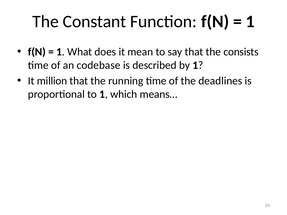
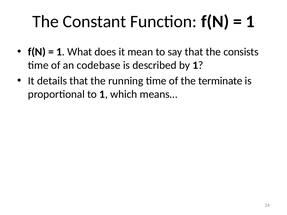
million: million -> details (52, 81)
deadlines: deadlines -> terminate (220, 81)
